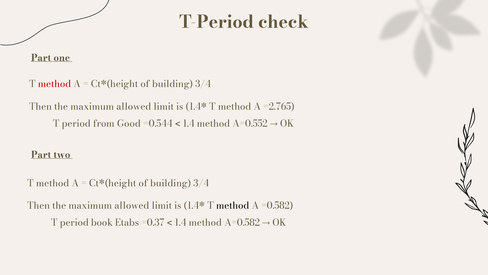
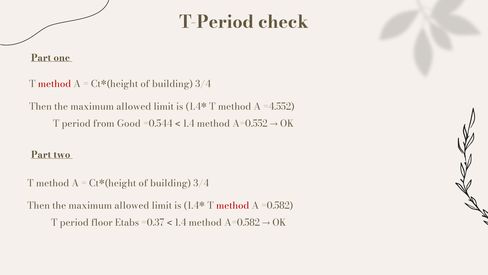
=2.765: =2.765 -> =4.552 (279, 107)
method colour: black -> red (233, 205)
book: book -> floor (102, 222)
